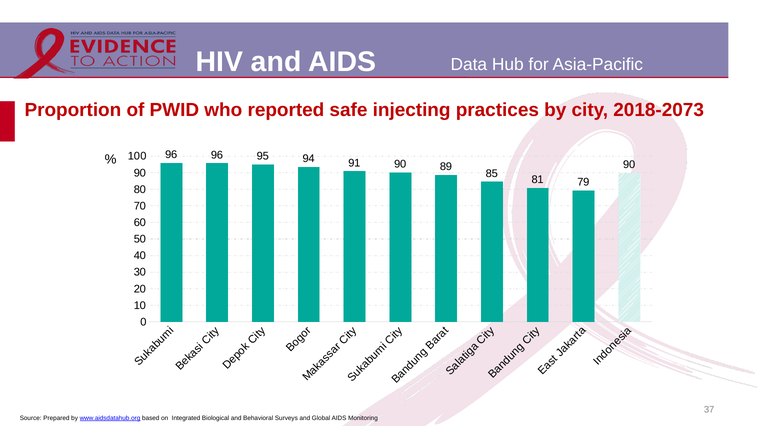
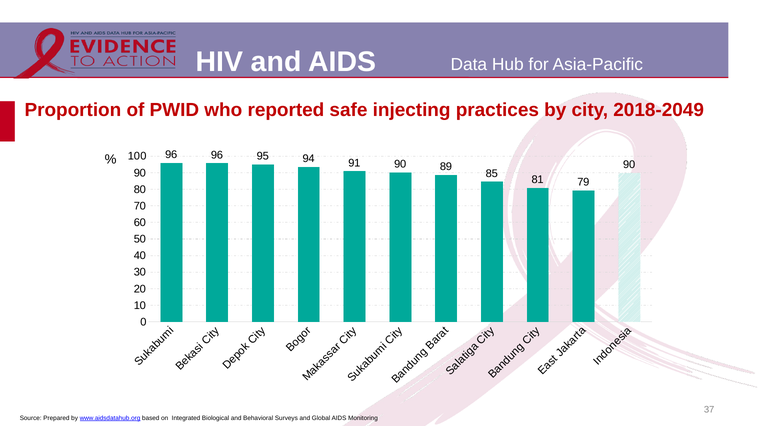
2018-2073: 2018-2073 -> 2018-2049 (659, 110)
